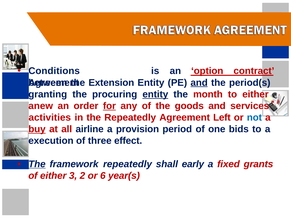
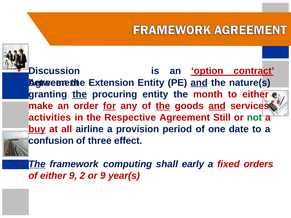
Conditions: Conditions -> Discussion (54, 71)
period(s: period(s -> nature(s (250, 83)
the underline: none -> present (80, 94)
entity underline: present -> none (155, 94)
anew: anew -> make (41, 106)
the underline: none -> present (163, 106)
and underline: none -> present (217, 106)
the Repeatedly: Repeatedly -> Respective (130, 118)
Left: Left -> Still (222, 118)
not colour: blue -> green (254, 118)
bids: bids -> date (239, 129)
execution: execution -> confusion (51, 141)
framework repeatedly: repeatedly -> computing (128, 164)
grants: grants -> orders (259, 164)
either 3: 3 -> 9 (73, 176)
or 6: 6 -> 9 (103, 176)
